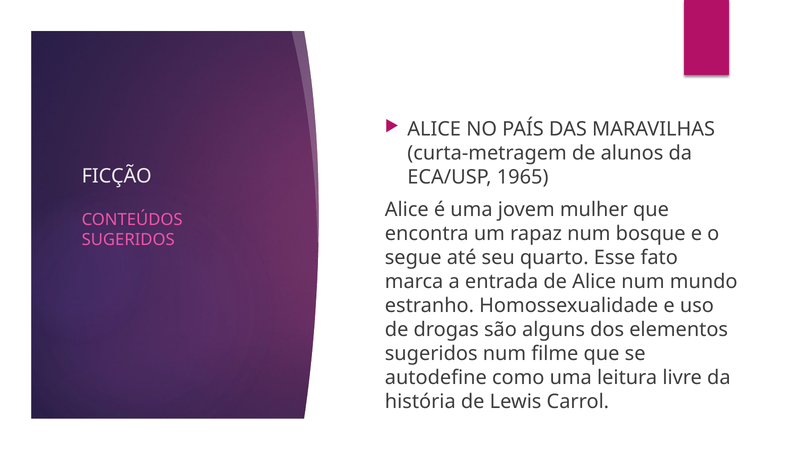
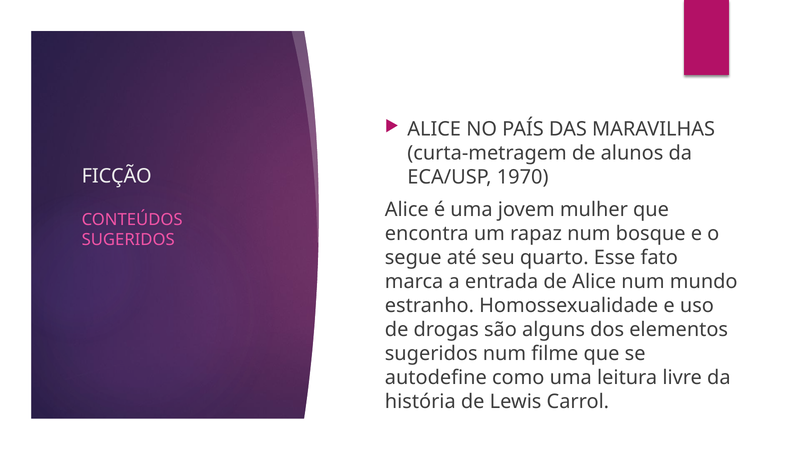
1965: 1965 -> 1970 (523, 177)
